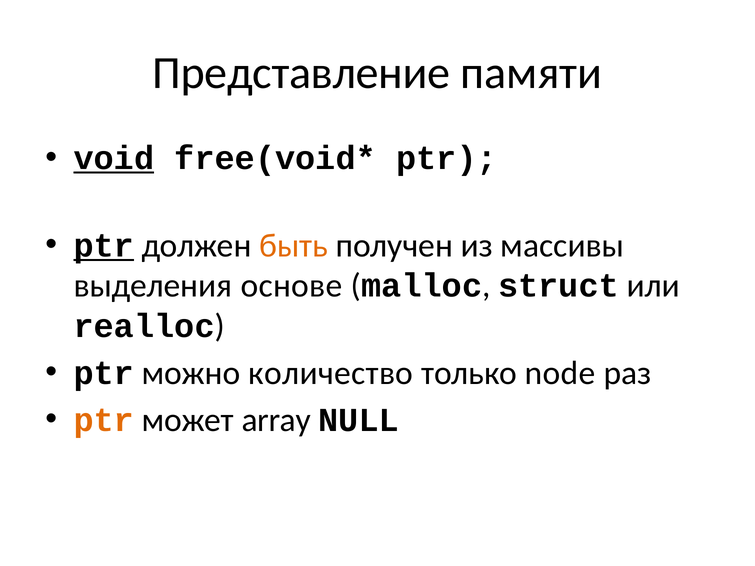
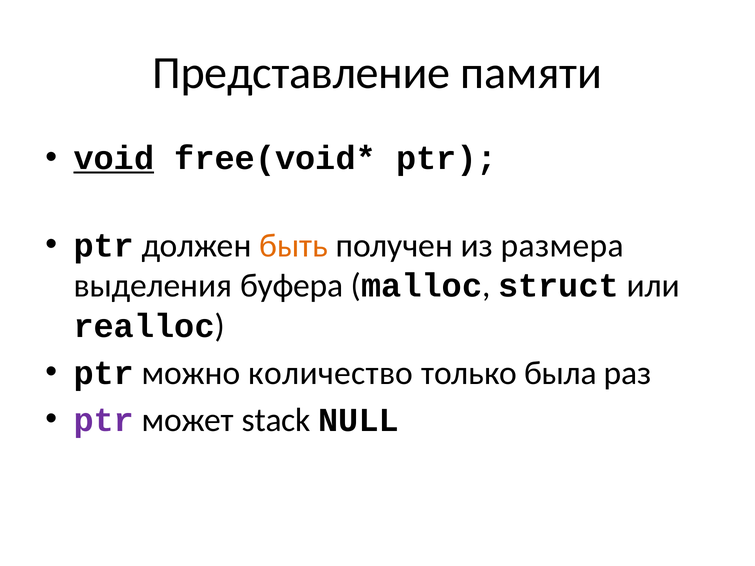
ptr underline: present -> none (104, 246)
массивы: массивы -> размера (562, 246)
основе: основе -> буфера (292, 286)
node: node -> была (560, 373)
ptr colour: orange -> purple (104, 420)
array: array -> stack (276, 420)
